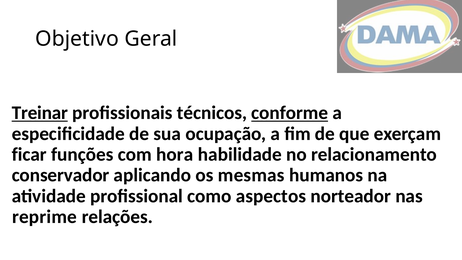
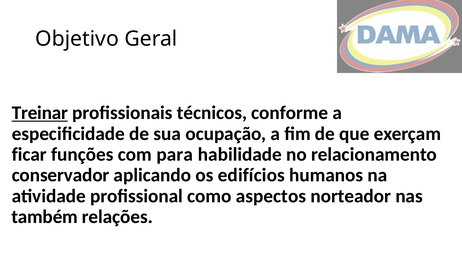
conforme underline: present -> none (290, 113)
hora: hora -> para (175, 154)
mesmas: mesmas -> edifícios (251, 175)
reprime: reprime -> também (45, 217)
